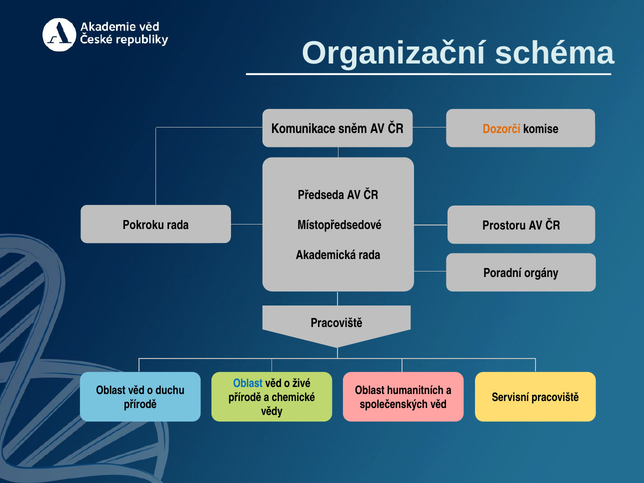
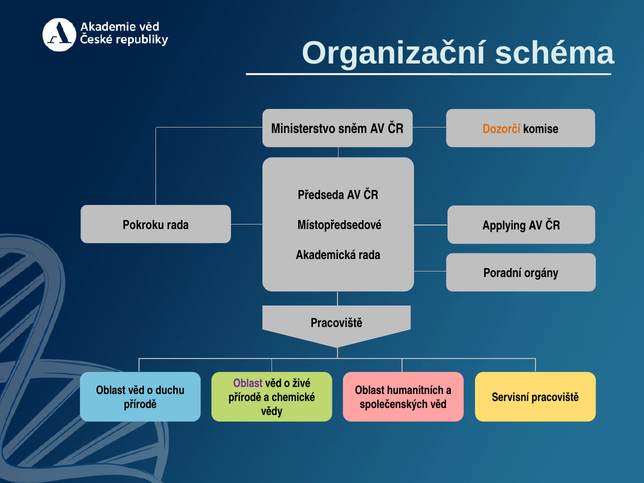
Komunikace: Komunikace -> Ministerstvo (303, 129)
Prostoru: Prostoru -> Applying (504, 226)
Oblast colour: blue -> purple (248, 384)
